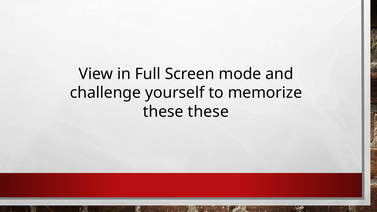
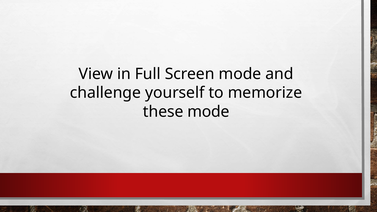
these these: these -> mode (208, 112)
